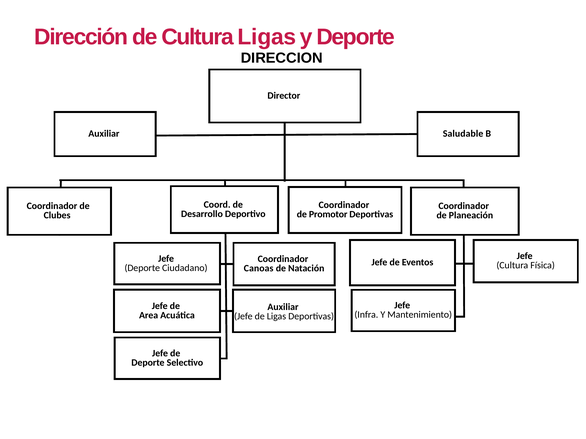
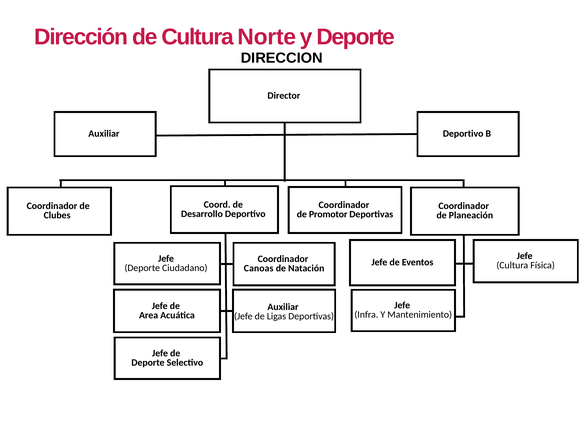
Cultura Ligas: Ligas -> Norte (267, 37)
Saludable: Saludable -> Deportivo (463, 134)
